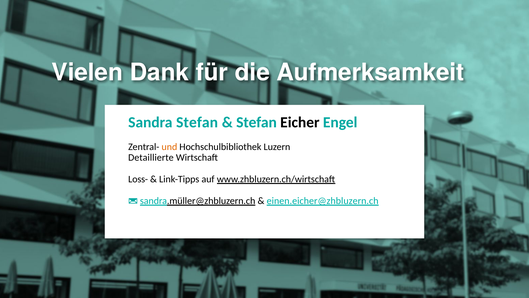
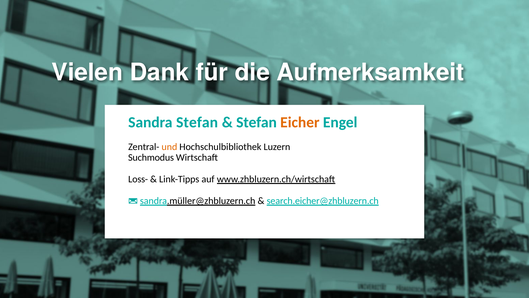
Eicher colour: black -> orange (300, 122)
Detaillierte: Detaillierte -> Suchmodus (151, 157)
einen.eicher@zhbluzern.ch: einen.eicher@zhbluzern.ch -> search.eicher@zhbluzern.ch (323, 201)
